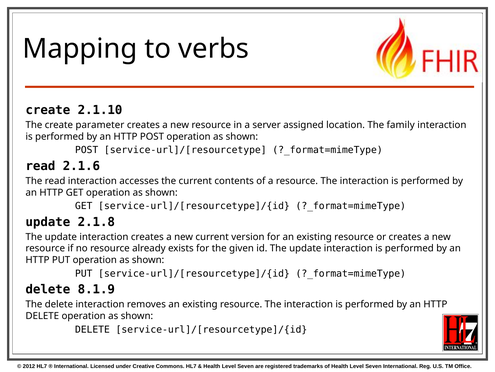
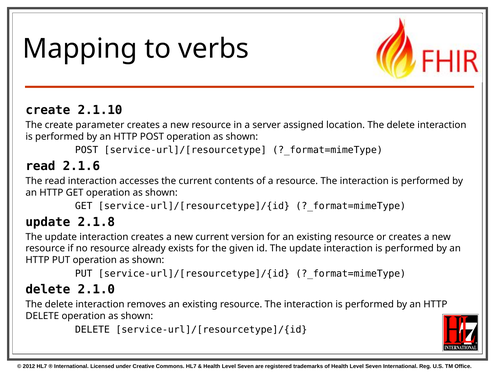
location The family: family -> delete (401, 125)
8.1.9: 8.1.9 -> 2.1.0 (96, 289)
